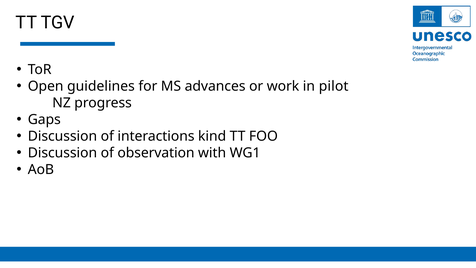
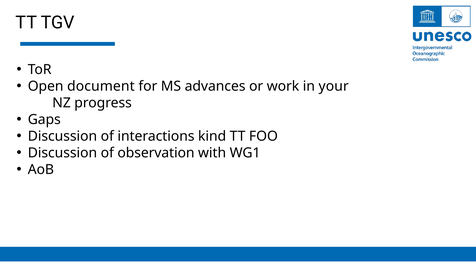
guidelines: guidelines -> document (101, 86)
pilot: pilot -> your (334, 86)
